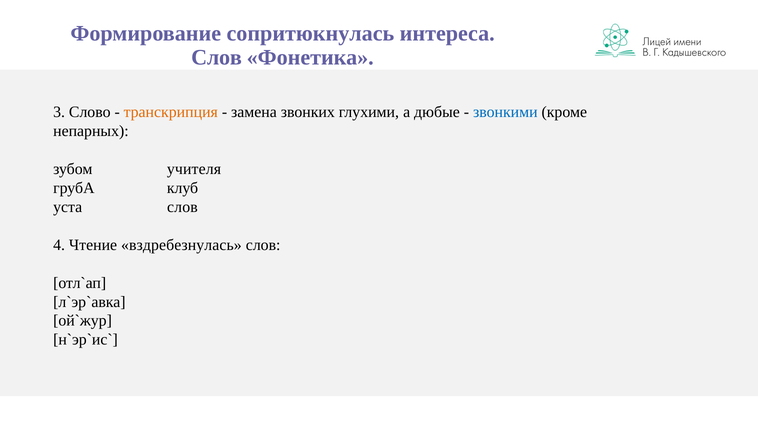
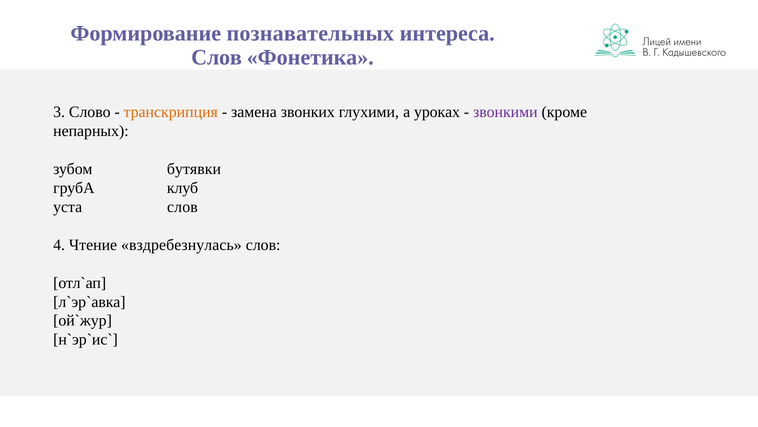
сопритюкнулась: сопритюкнулась -> познавательных (310, 33)
дюбые: дюбые -> уроках (437, 112)
звонкими colour: blue -> purple (505, 112)
учителя: учителя -> бутявки (194, 169)
